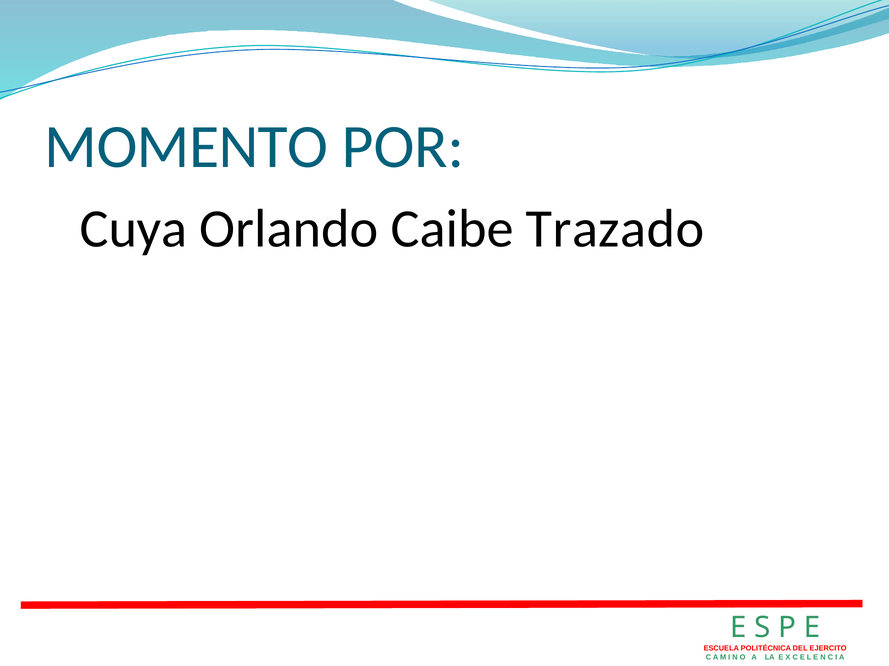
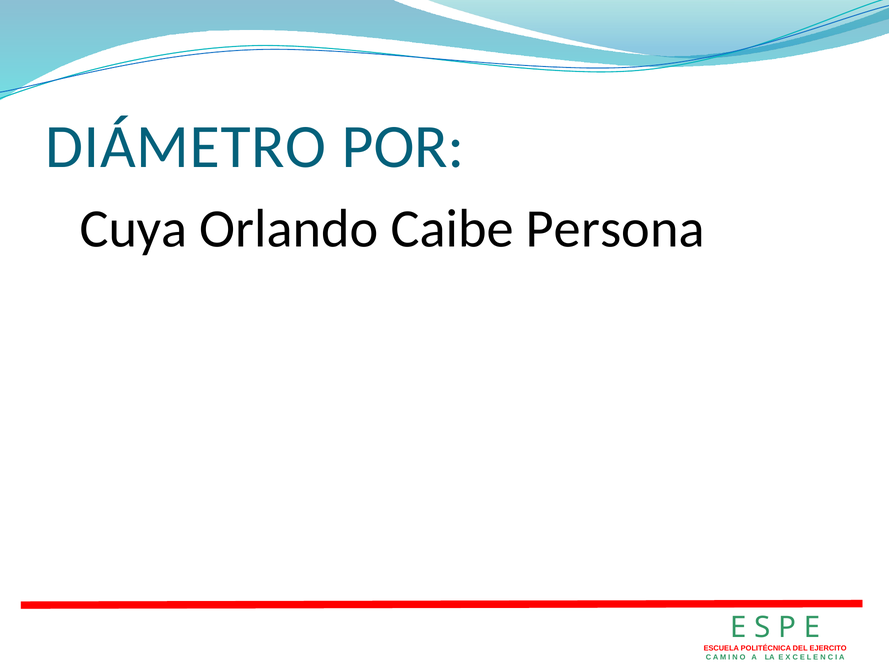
MOMENTO: MOMENTO -> DIÁMETRO (186, 147)
Trazado: Trazado -> Persona (615, 229)
